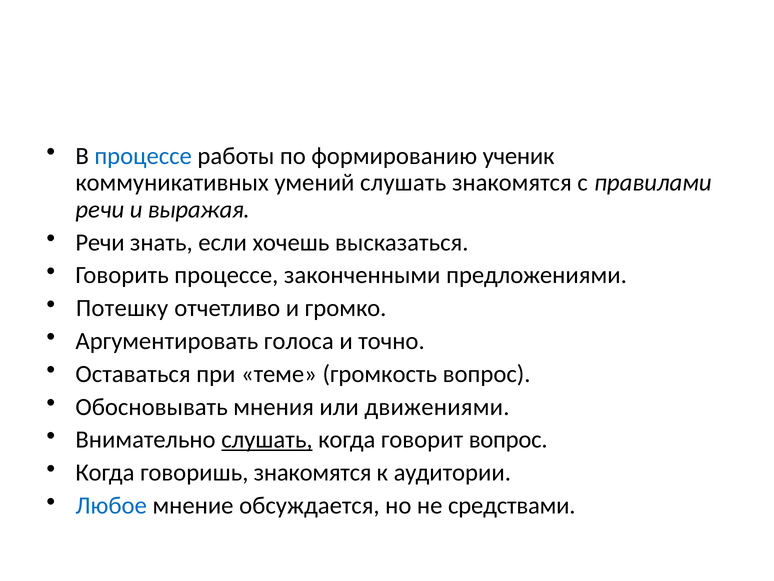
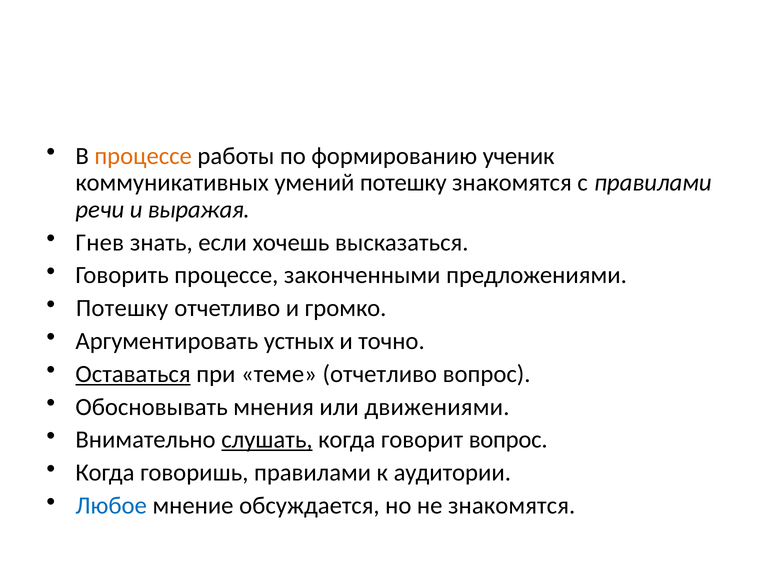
процессе colour: blue -> orange (143, 156)
умений слушать: слушать -> потешку (403, 183)
Речи: Речи -> Гнев (100, 242)
голоса: голоса -> устных (299, 341)
Оставаться underline: none -> present (133, 374)
теме громкость: громкость -> отчетливо (380, 374)
говоришь знакомятся: знакомятся -> правилами (313, 472)
не средствами: средствами -> знакомятся (512, 505)
